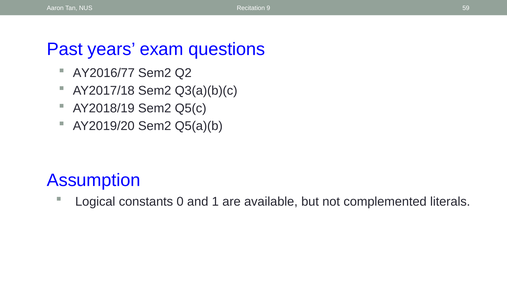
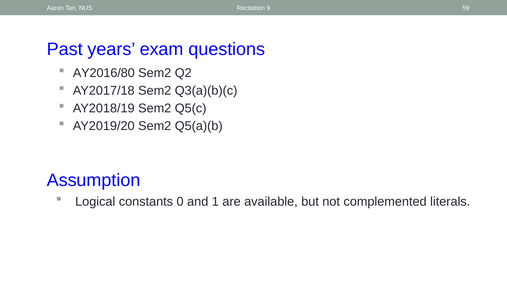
AY2016/77: AY2016/77 -> AY2016/80 (104, 73)
